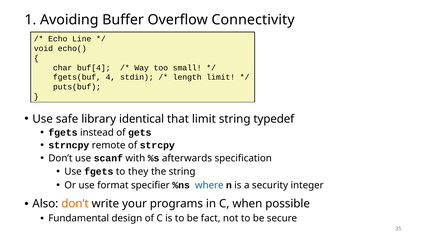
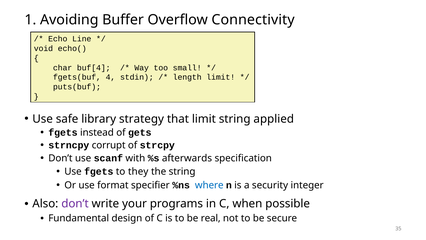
identical: identical -> strategy (142, 119)
typedef: typedef -> applied (274, 119)
remote: remote -> corrupt (109, 145)
don’t colour: orange -> purple (75, 204)
fact: fact -> real (211, 218)
